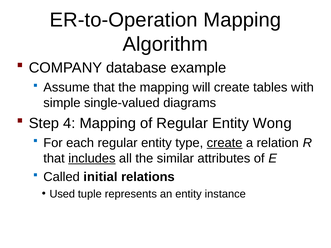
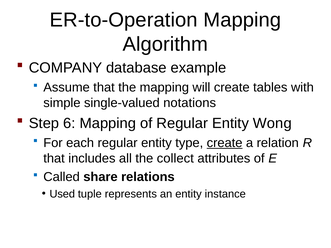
diagrams: diagrams -> notations (190, 103)
4: 4 -> 6 (69, 123)
includes underline: present -> none (92, 159)
similar: similar -> collect (175, 159)
initial: initial -> share (100, 177)
